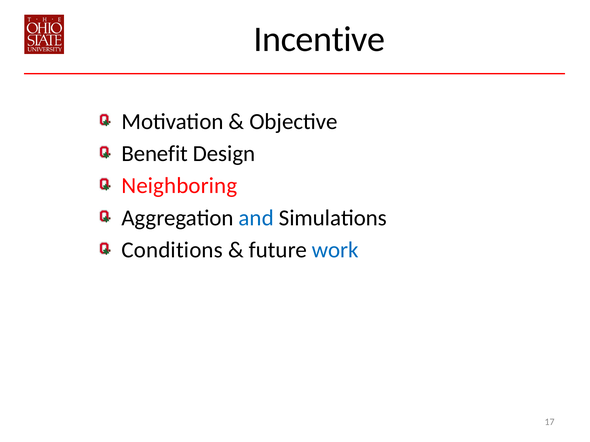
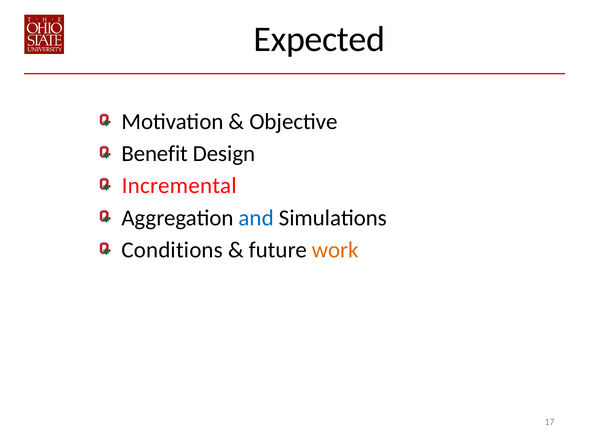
Incentive: Incentive -> Expected (319, 39)
Neighboring: Neighboring -> Incremental (179, 186)
work colour: blue -> orange (335, 250)
